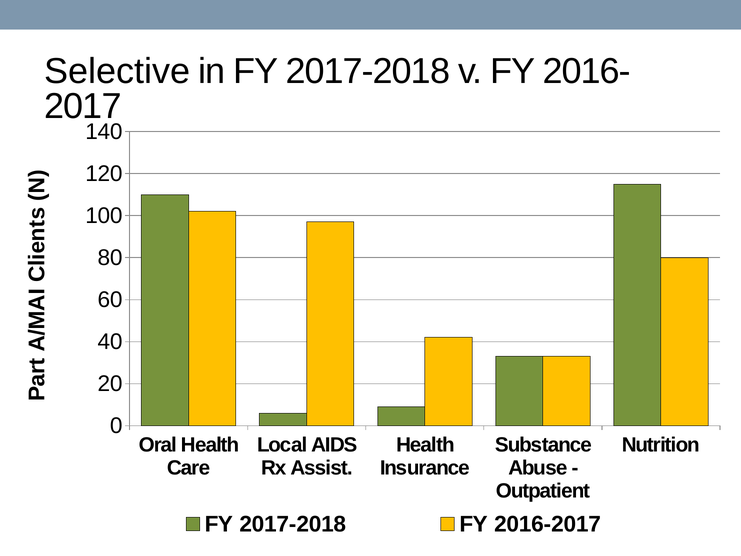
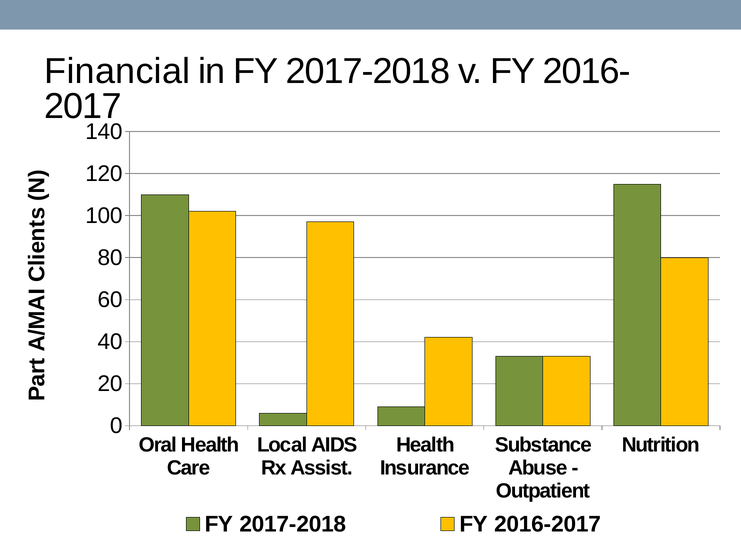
Selective: Selective -> Financial (117, 71)
